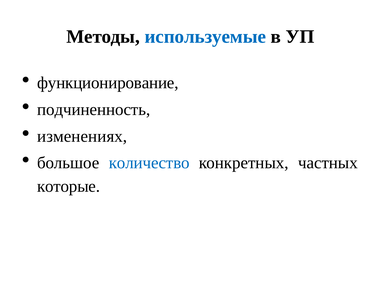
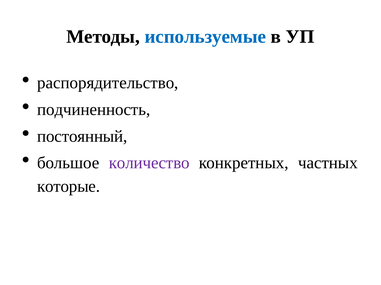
функционирование: функционирование -> распорядительство (108, 83)
изменениях: изменениях -> постоянный (82, 137)
количество colour: blue -> purple (149, 163)
